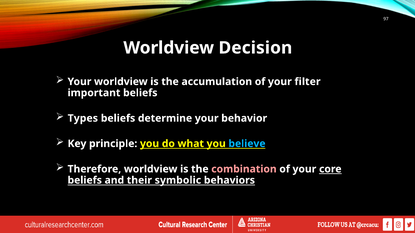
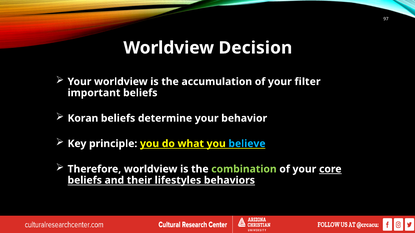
Types: Types -> Koran (83, 118)
combination colour: pink -> light green (244, 169)
symbolic: symbolic -> lifestyles (178, 181)
